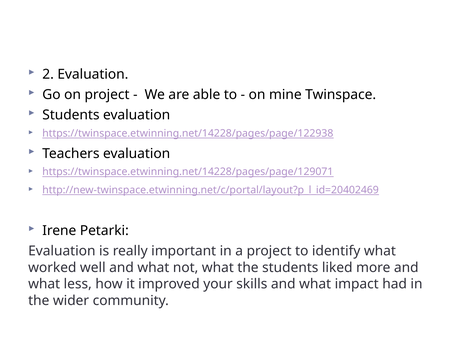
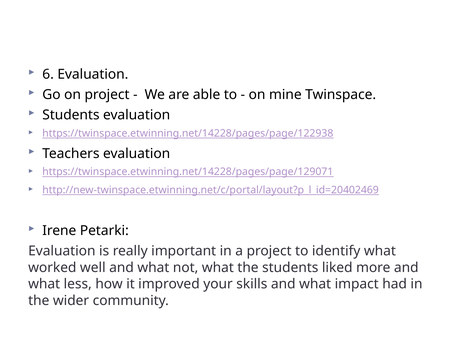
2: 2 -> 6 (48, 74)
